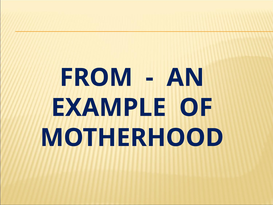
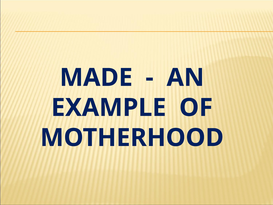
FROM: FROM -> MADE (96, 78)
